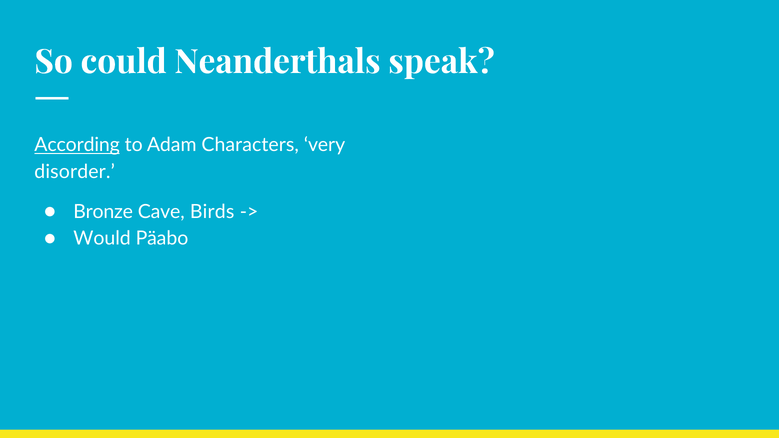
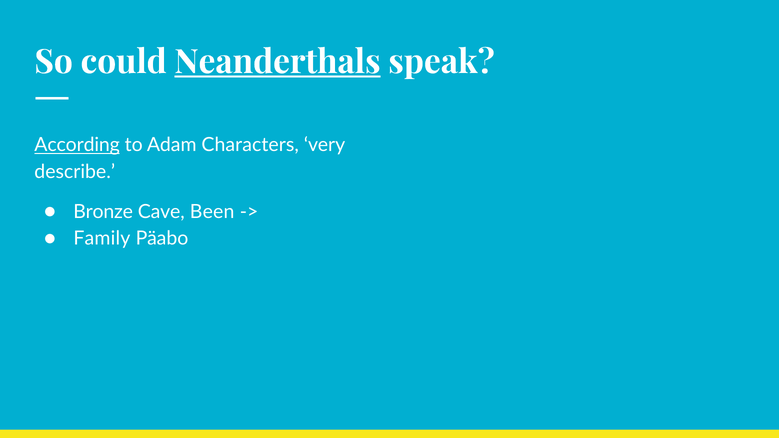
Neanderthals underline: none -> present (277, 62)
disorder: disorder -> describe (75, 172)
Birds: Birds -> Been (212, 212)
Would: Would -> Family (102, 239)
